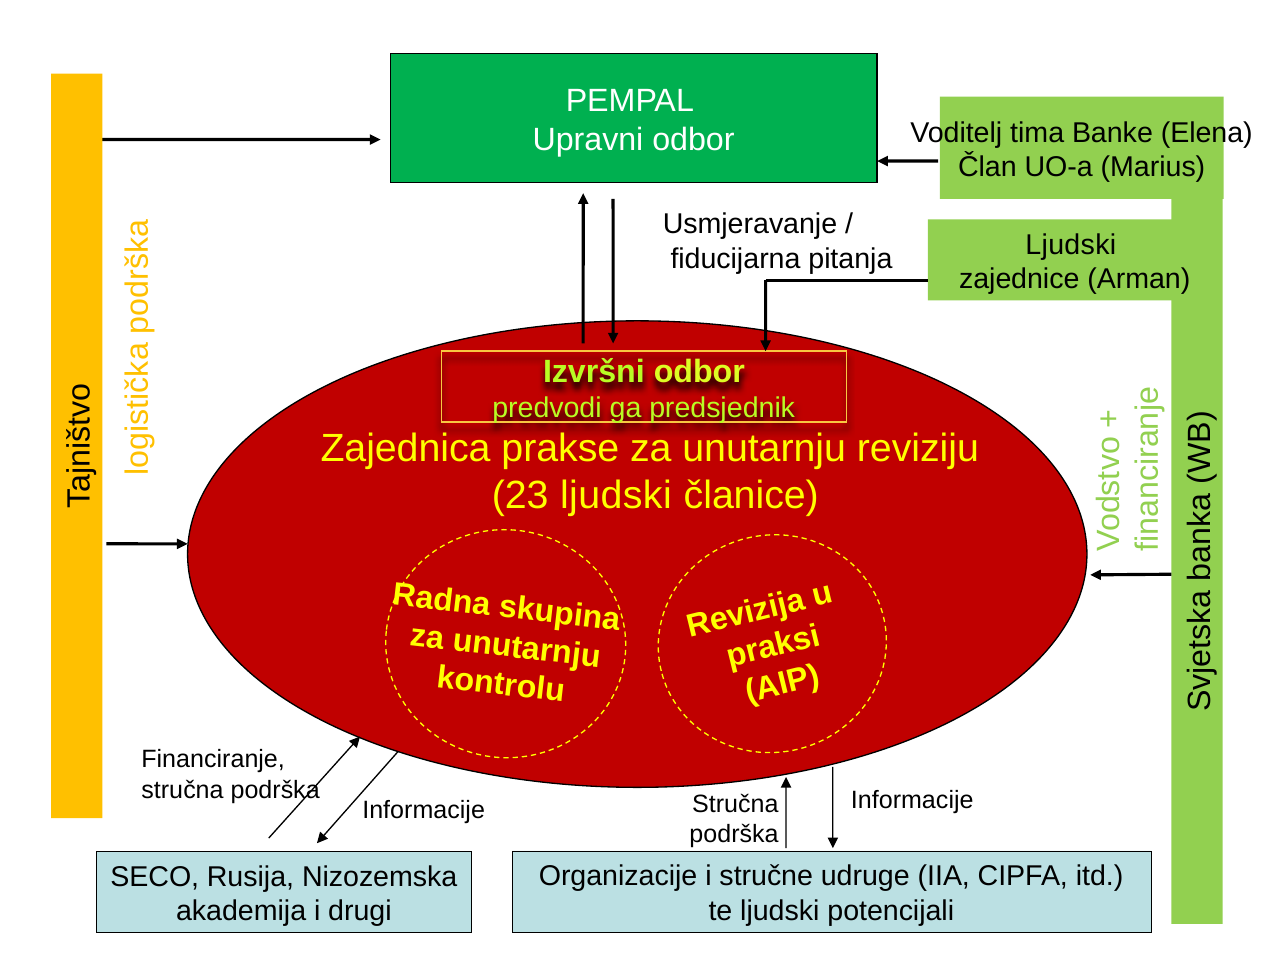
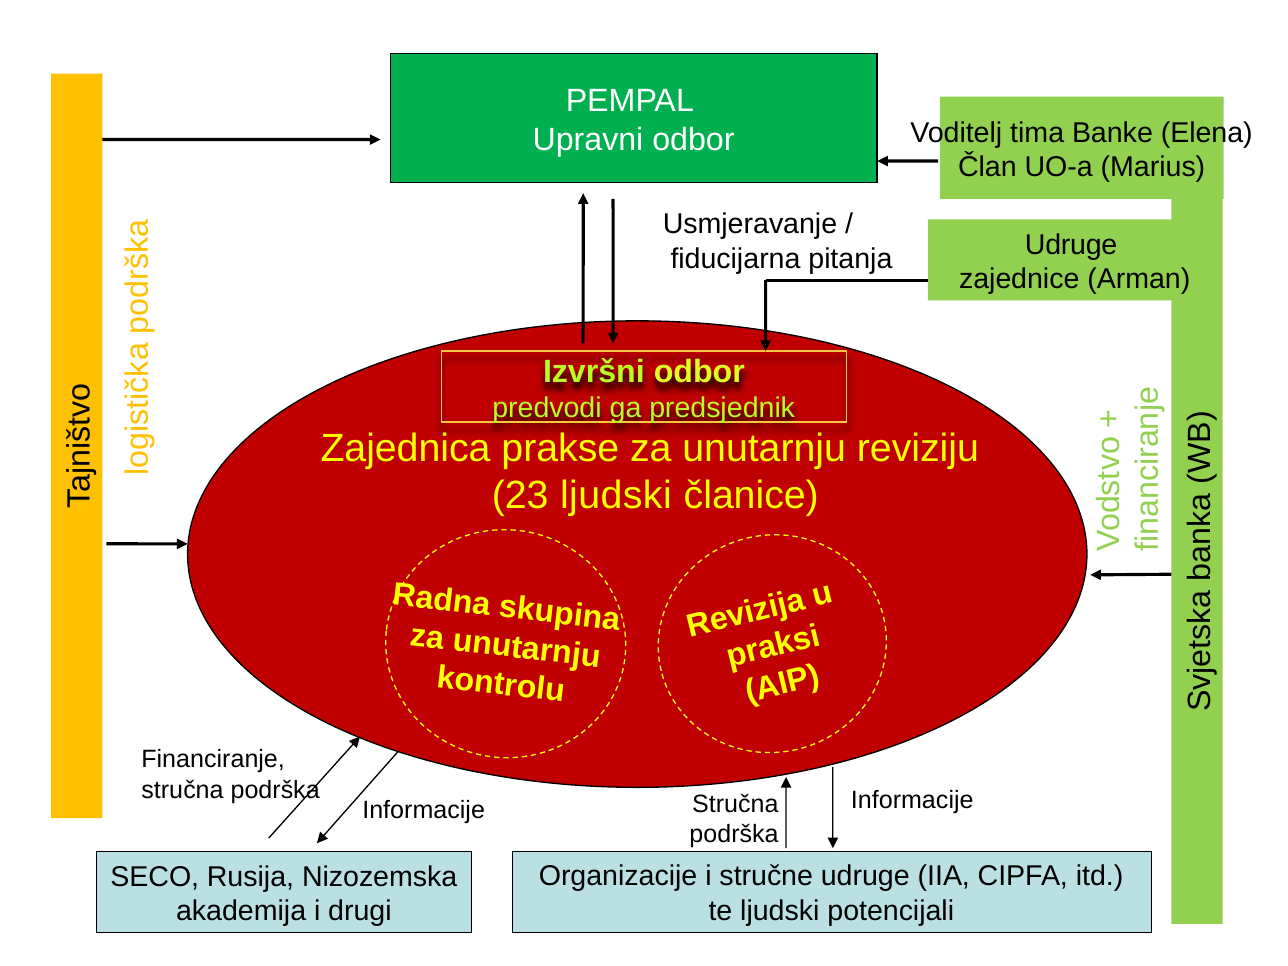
Ljudski: Ljudski -> Udruge (1071, 245)
